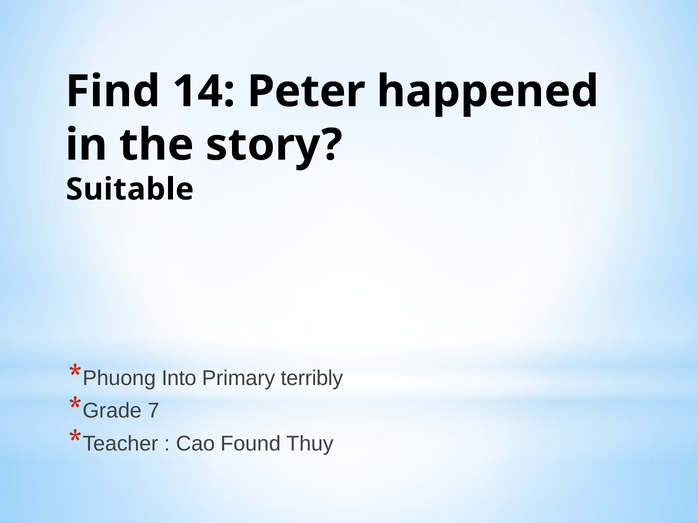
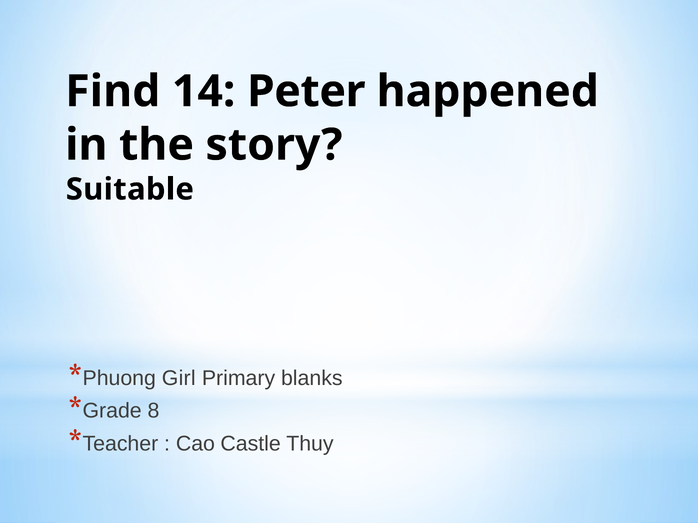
Into: Into -> Girl (179, 378)
terribly: terribly -> blanks (312, 378)
7: 7 -> 8 (153, 411)
Found: Found -> Castle (251, 444)
